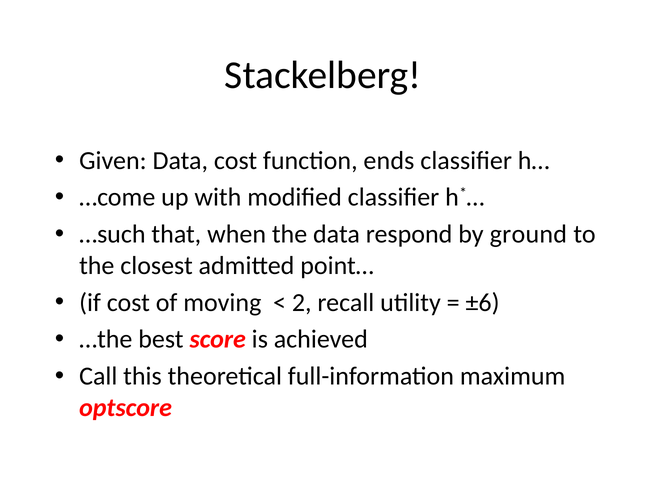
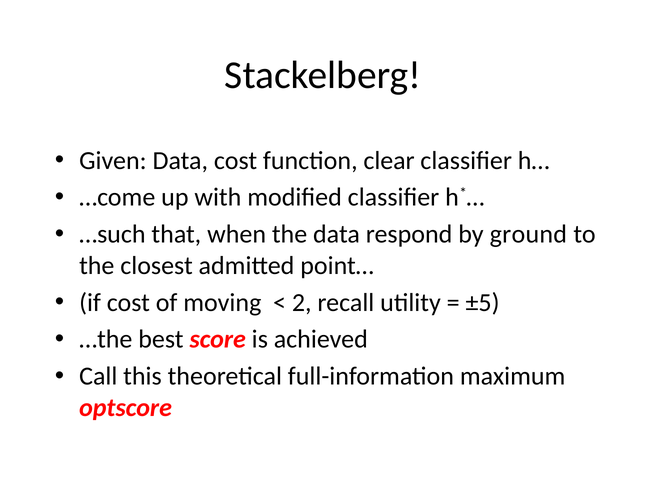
ends: ends -> clear (389, 161)
±6: ±6 -> ±5 (483, 303)
